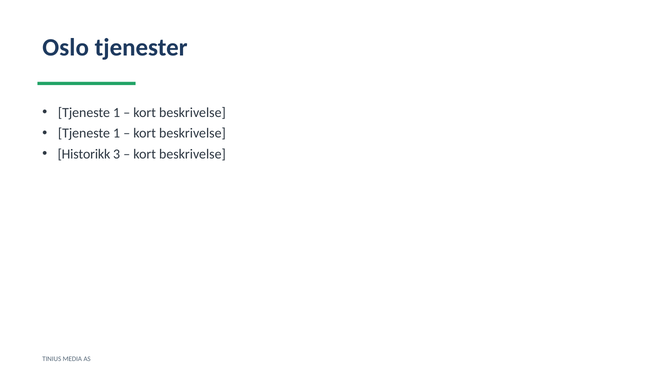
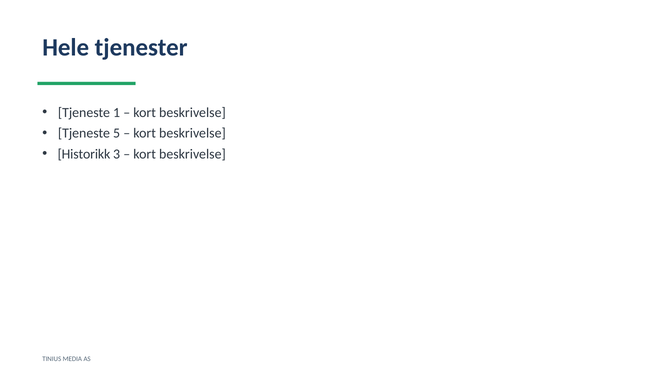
Oslo: Oslo -> Hele (66, 47)
1: 1 -> 5 (117, 133)
